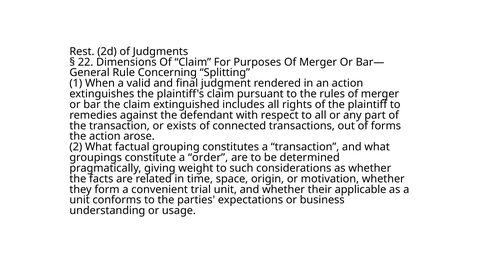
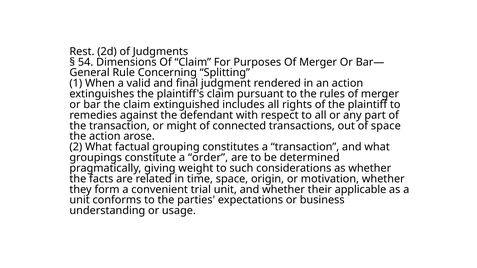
22: 22 -> 54 (86, 62)
exists: exists -> might (182, 126)
of forms: forms -> space (386, 126)
